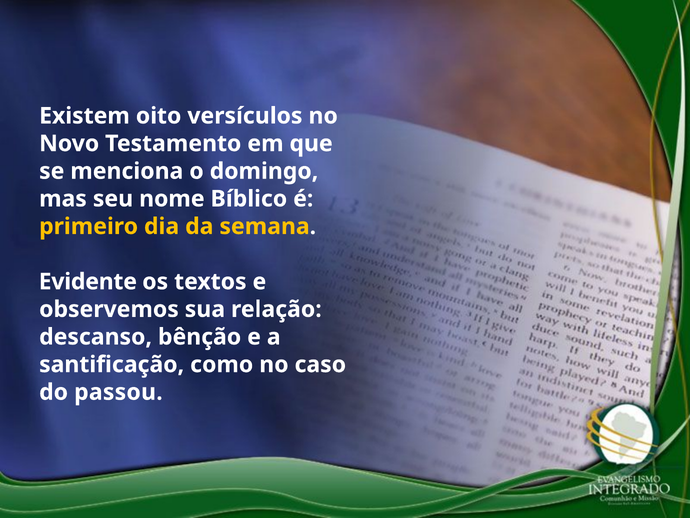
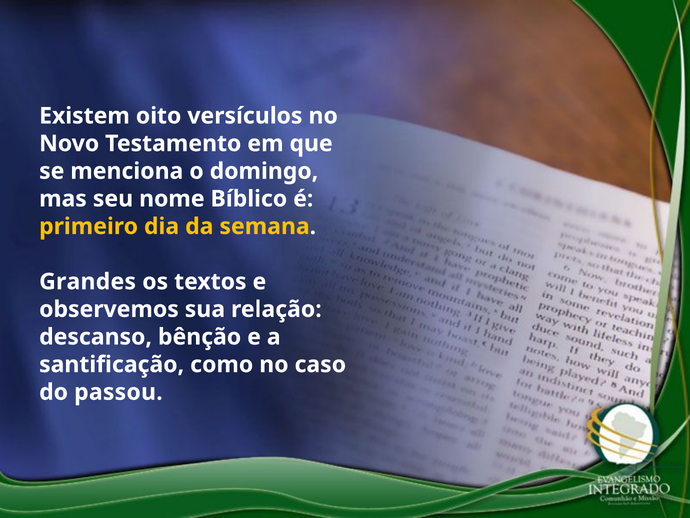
Evidente: Evidente -> Grandes (88, 281)
